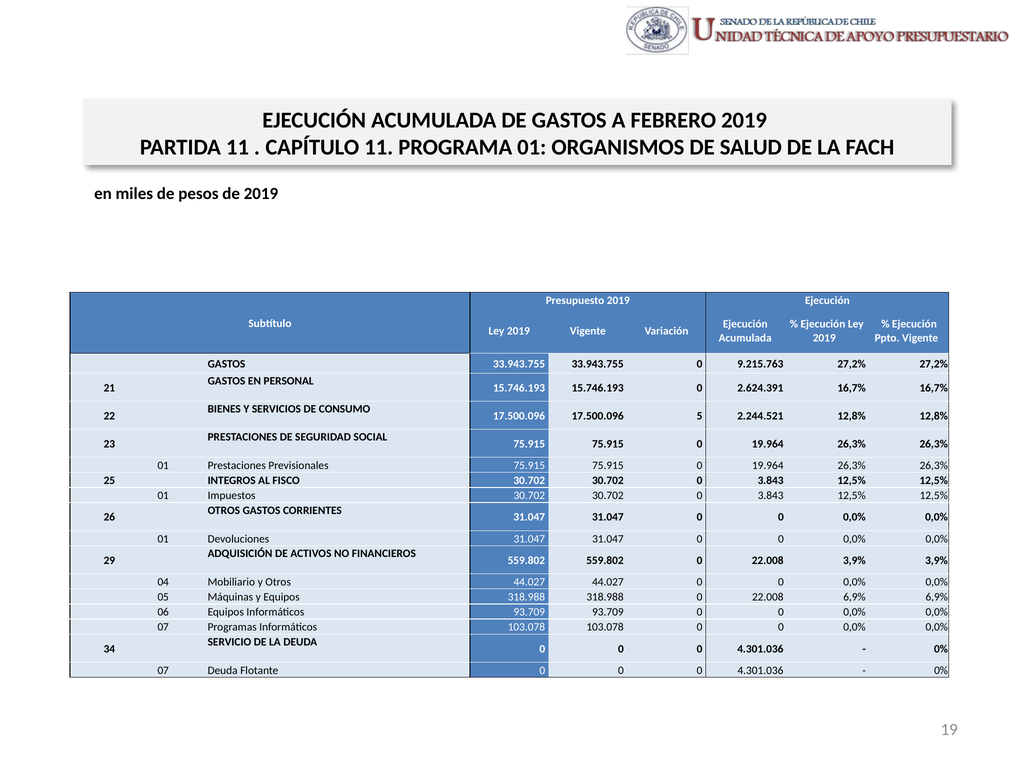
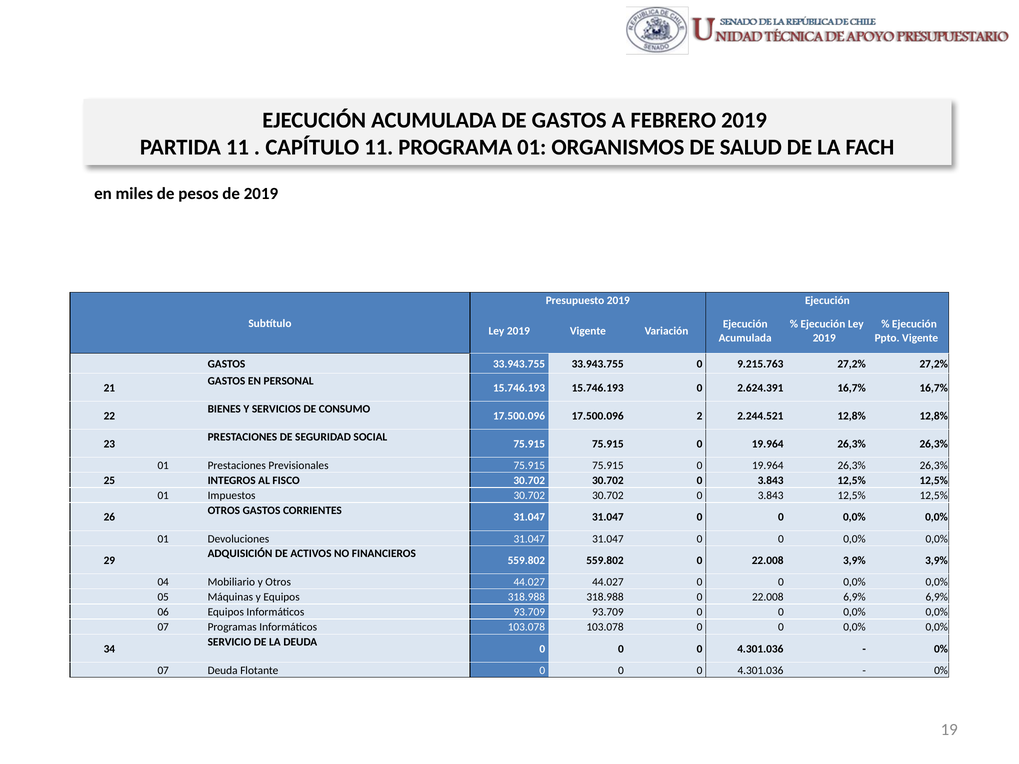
5: 5 -> 2 (700, 416)
